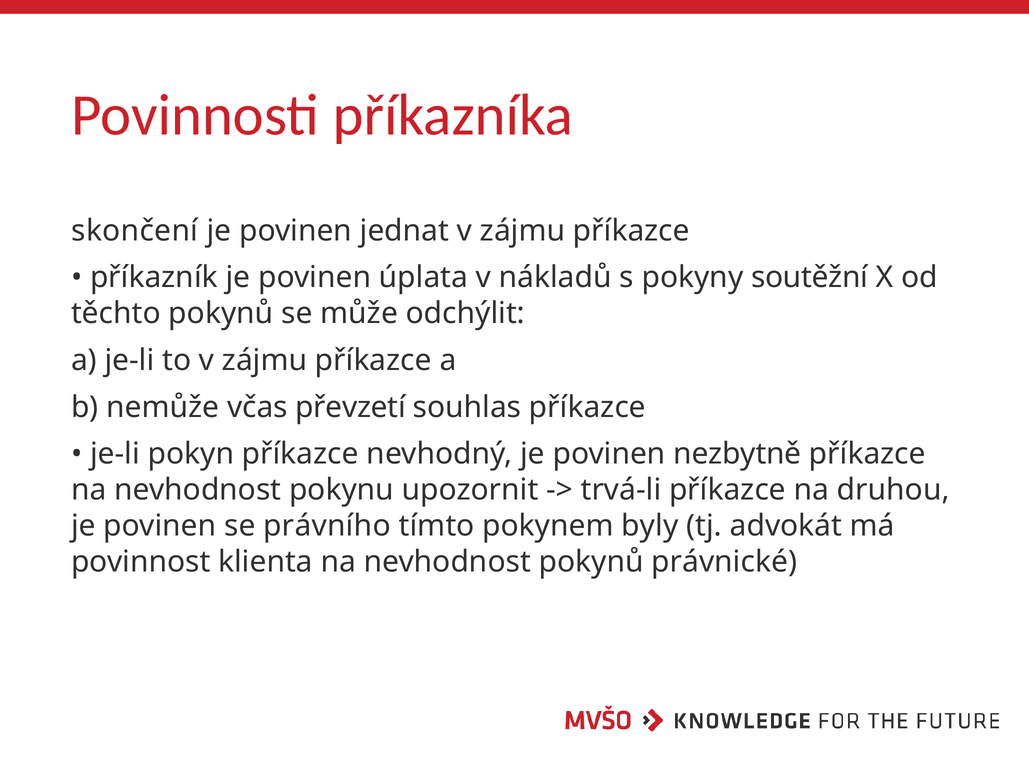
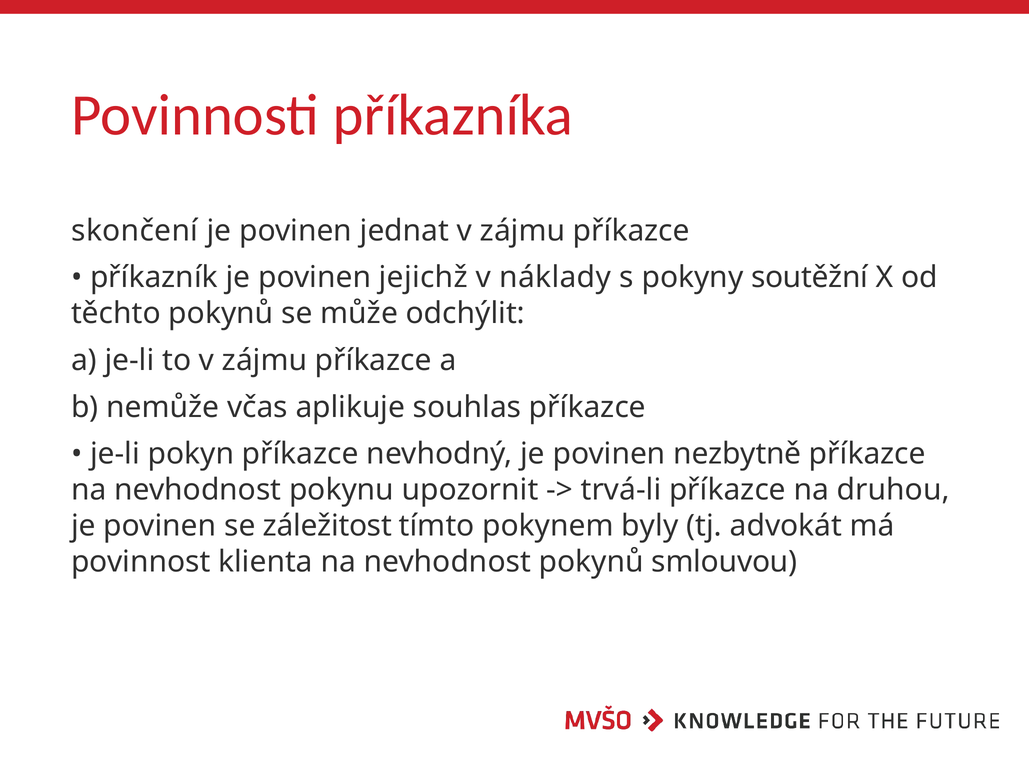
úplata: úplata -> jejichž (423, 277)
nákladů: nákladů -> náklady (555, 277)
převzetí: převzetí -> aplikuje (350, 407)
právního: právního -> záležitost (327, 526)
právnické: právnické -> smlouvou (724, 562)
